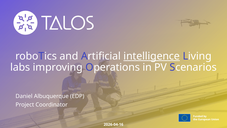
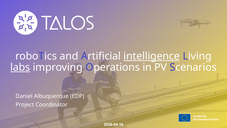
labs underline: none -> present (20, 67)
